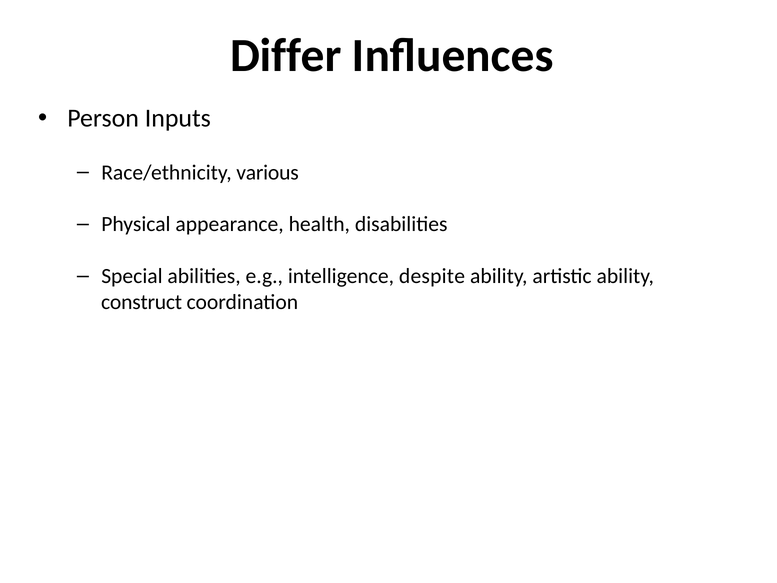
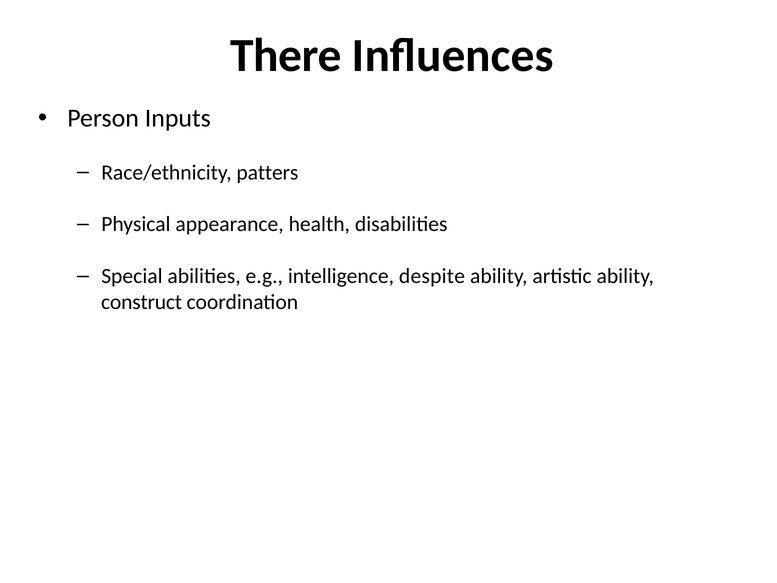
Differ: Differ -> There (286, 56)
various: various -> patters (267, 172)
